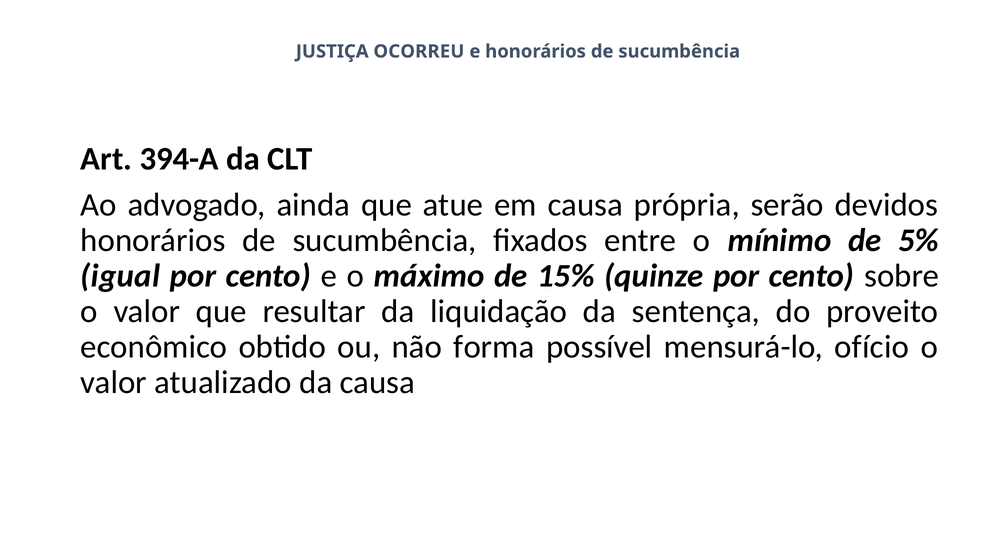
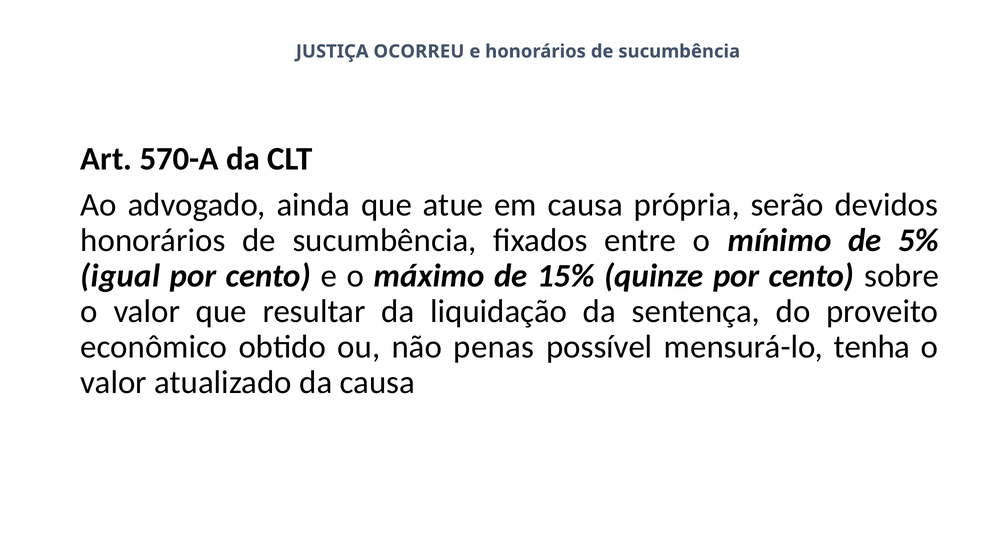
394-A: 394-A -> 570-A (179, 159)
forma: forma -> penas (494, 347)
ofício: ofício -> tenha (872, 347)
